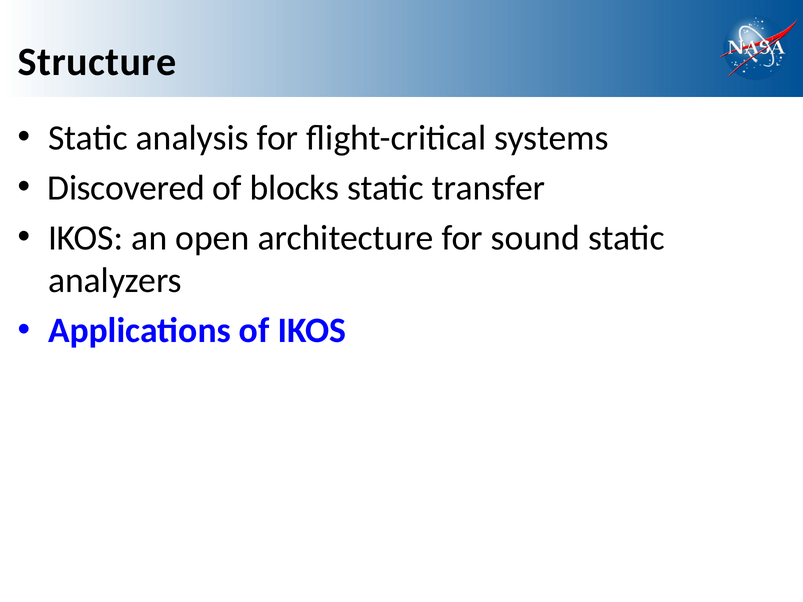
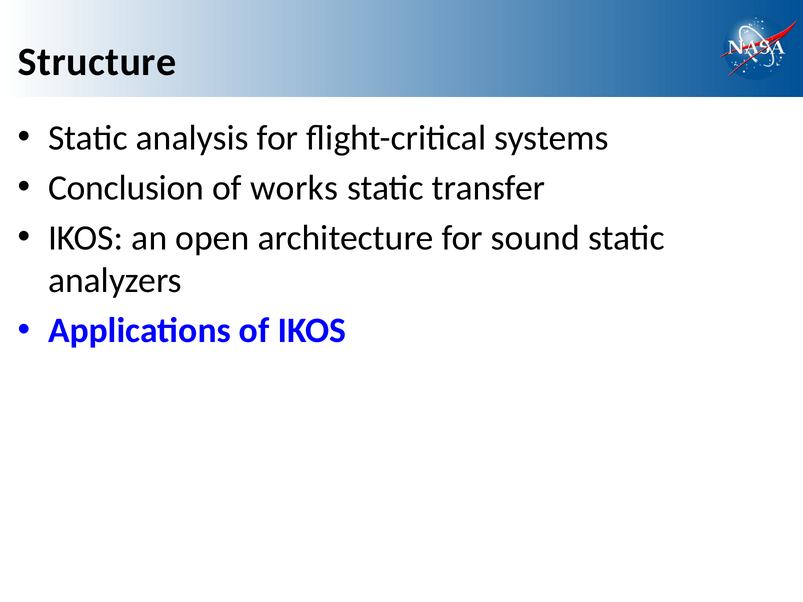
Discovered: Discovered -> Conclusion (126, 188)
blocks: blocks -> works (294, 188)
